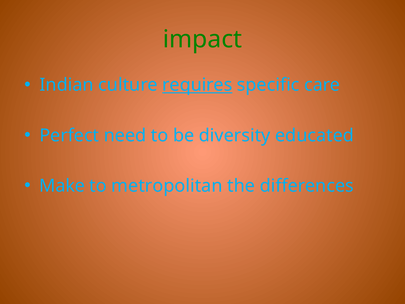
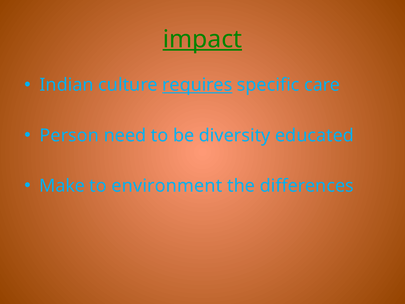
impact underline: none -> present (202, 39)
Perfect: Perfect -> Person (69, 135)
metropolitan: metropolitan -> environment (167, 186)
